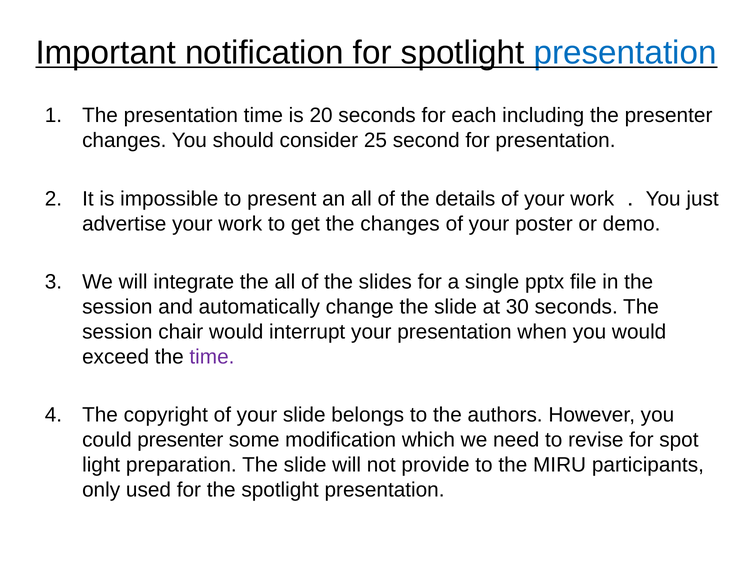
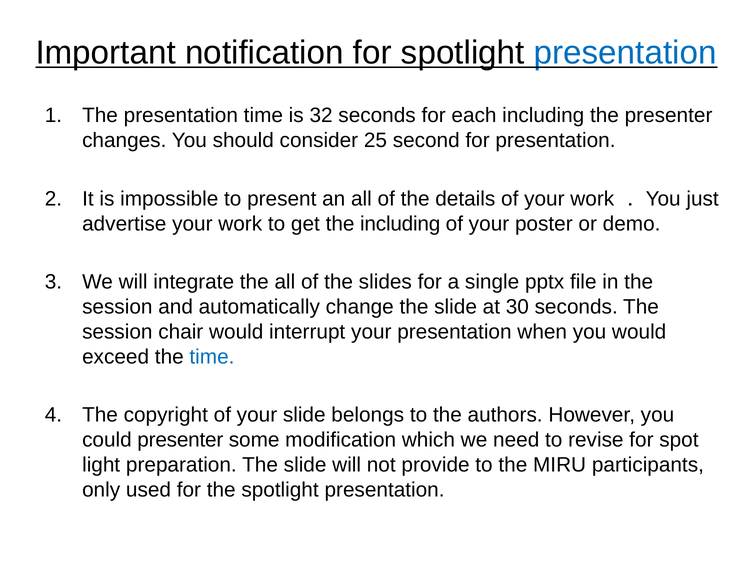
20: 20 -> 32 (321, 115)
the changes: changes -> including (400, 223)
time colour: purple -> blue (212, 356)
